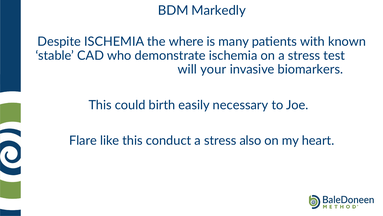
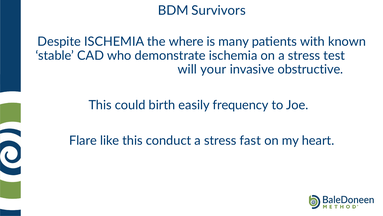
Markedly: Markedly -> Survivors (219, 11)
biomarkers: biomarkers -> obstructive (310, 69)
necessary: necessary -> frequency (241, 105)
also: also -> fast (250, 140)
